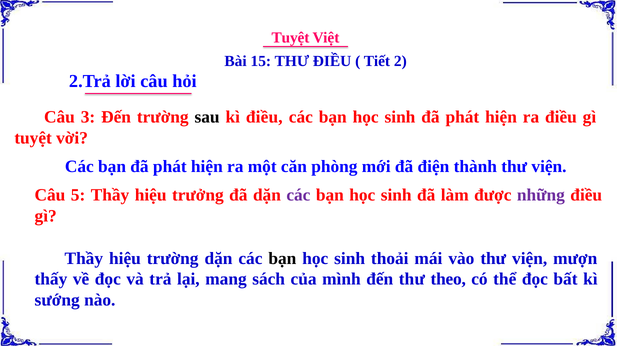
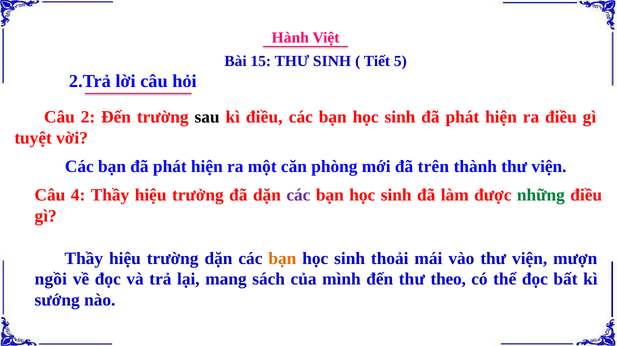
Tuyệt: Tuyệt -> Hành (290, 38)
THƯ ĐIỀU: ĐIỀU -> SINH (332, 61)
2: 2 -> 5 (400, 61)
3: 3 -> 2 (88, 117)
điện: điện -> trên (433, 167)
5: 5 -> 4 (78, 196)
những colour: purple -> green (541, 196)
bạn colour: black -> orange (282, 259)
thấy: thấy -> ngồi (51, 280)
